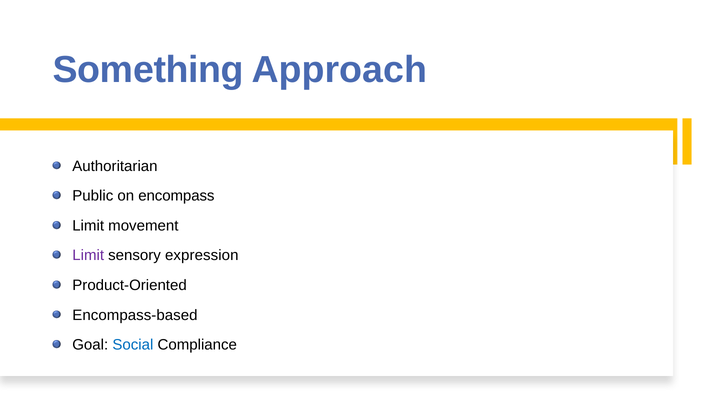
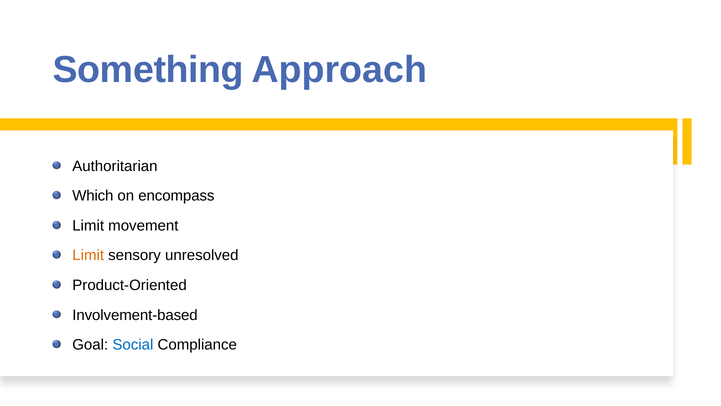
Public: Public -> Which (93, 196)
Limit colour: purple -> orange (88, 255)
expression: expression -> unresolved (202, 255)
Encompass-based: Encompass-based -> Involvement-based (135, 315)
